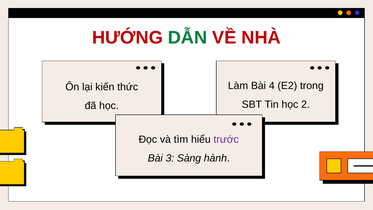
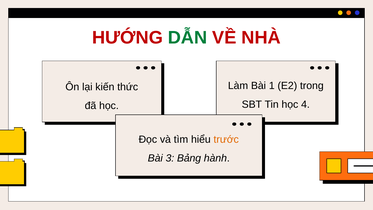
4: 4 -> 1 (272, 86)
2: 2 -> 4 (305, 104)
trước colour: purple -> orange (226, 139)
Sàng: Sàng -> Bảng (189, 158)
